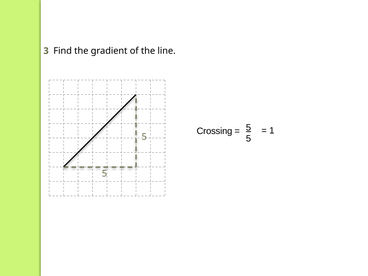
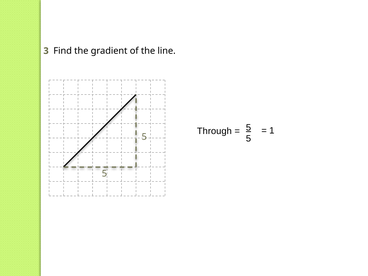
Crossing: Crossing -> Through (214, 131)
